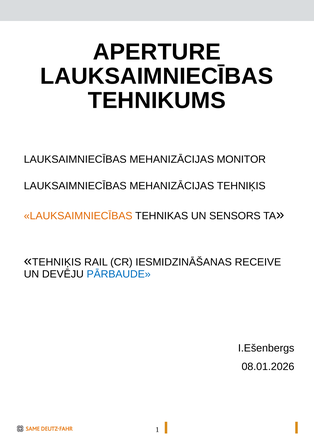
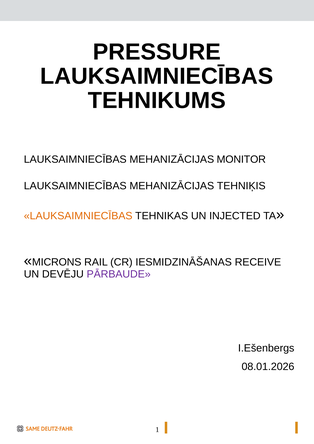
APERTURE: APERTURE -> PRESSURE (157, 52)
SENSORS: SENSORS -> INJECTED (235, 216)
TEHNIĶIS: TEHNIĶIS -> MICRONS (57, 262)
PĀRBAUDE colour: blue -> purple (119, 274)
